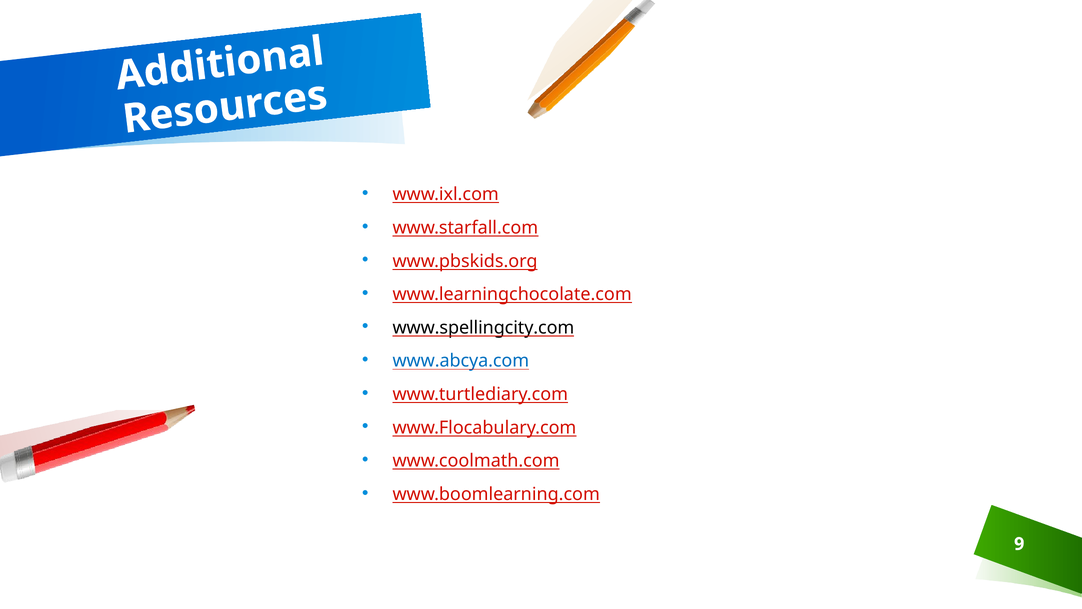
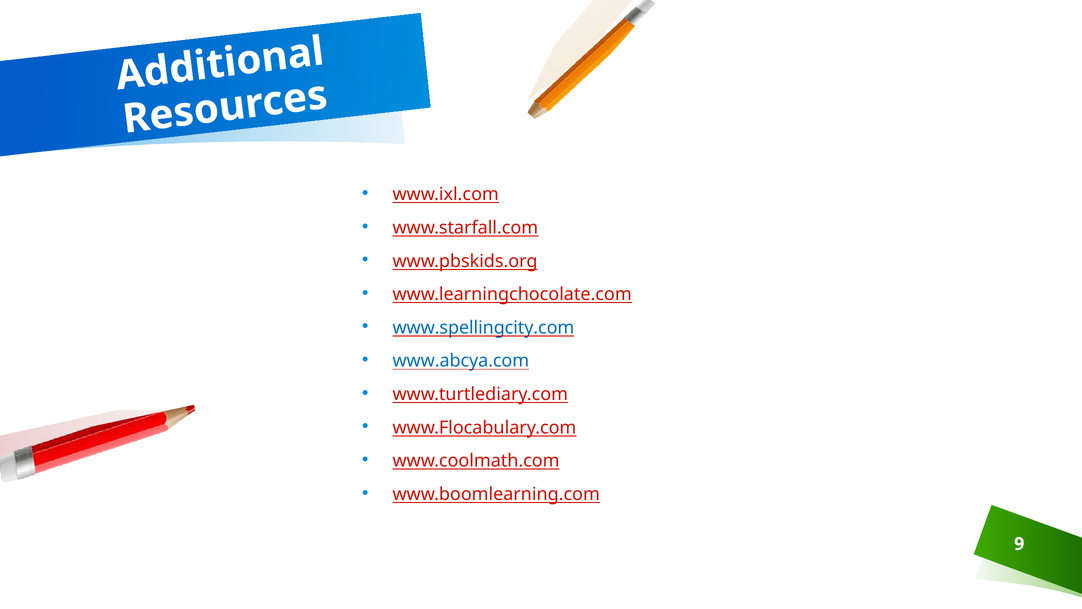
www.spellingcity.com colour: black -> blue (483, 328)
